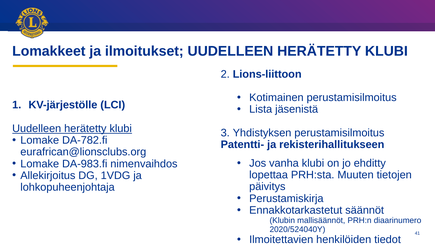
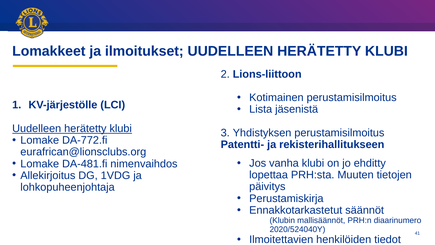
DA-782.fi: DA-782.fi -> DA-772.fi (85, 140)
DA-983.fi: DA-983.fi -> DA-481.fi (85, 164)
